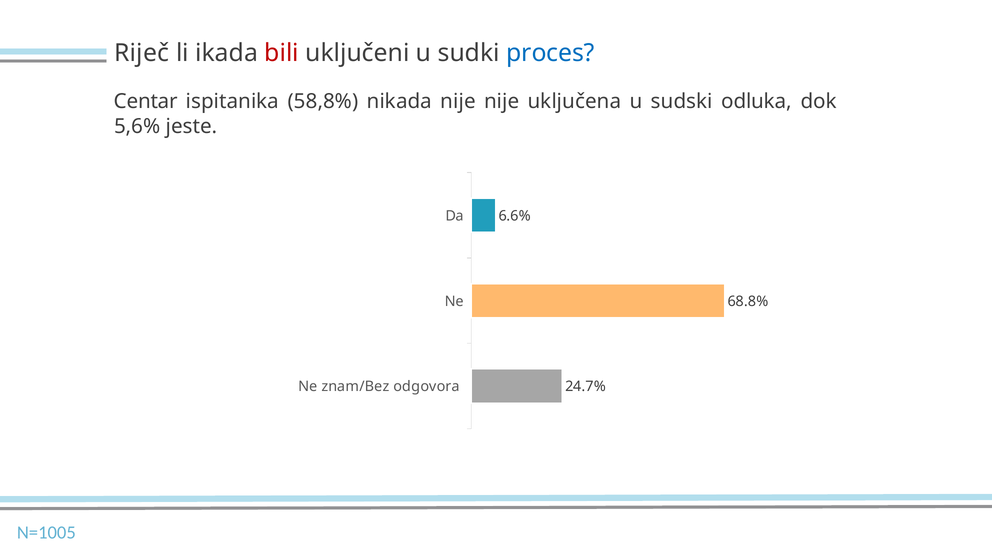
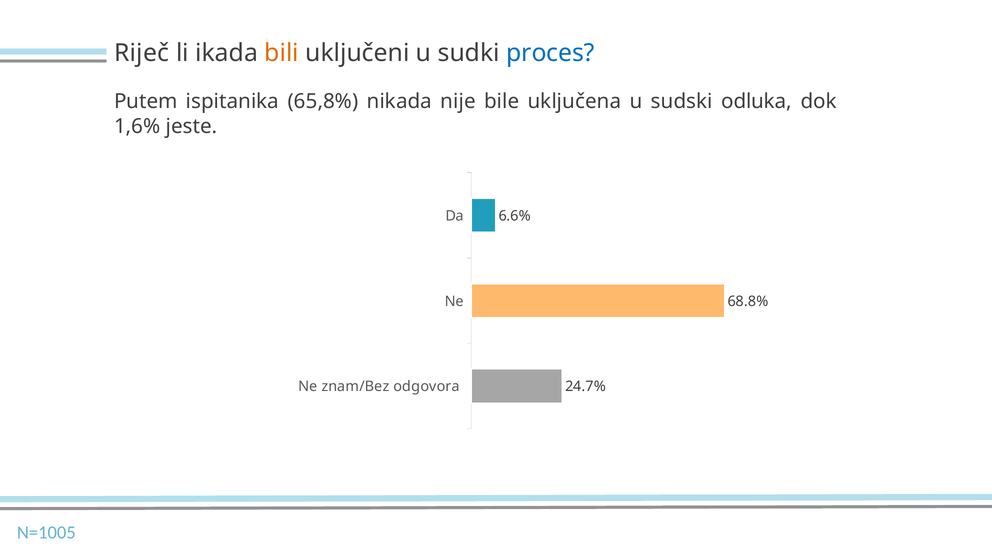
bili colour: red -> orange (282, 53)
Centar: Centar -> Putem (146, 101)
58,8%: 58,8% -> 65,8% (323, 101)
nije nije: nije -> bile (502, 101)
5,6%: 5,6% -> 1,6% (137, 126)
